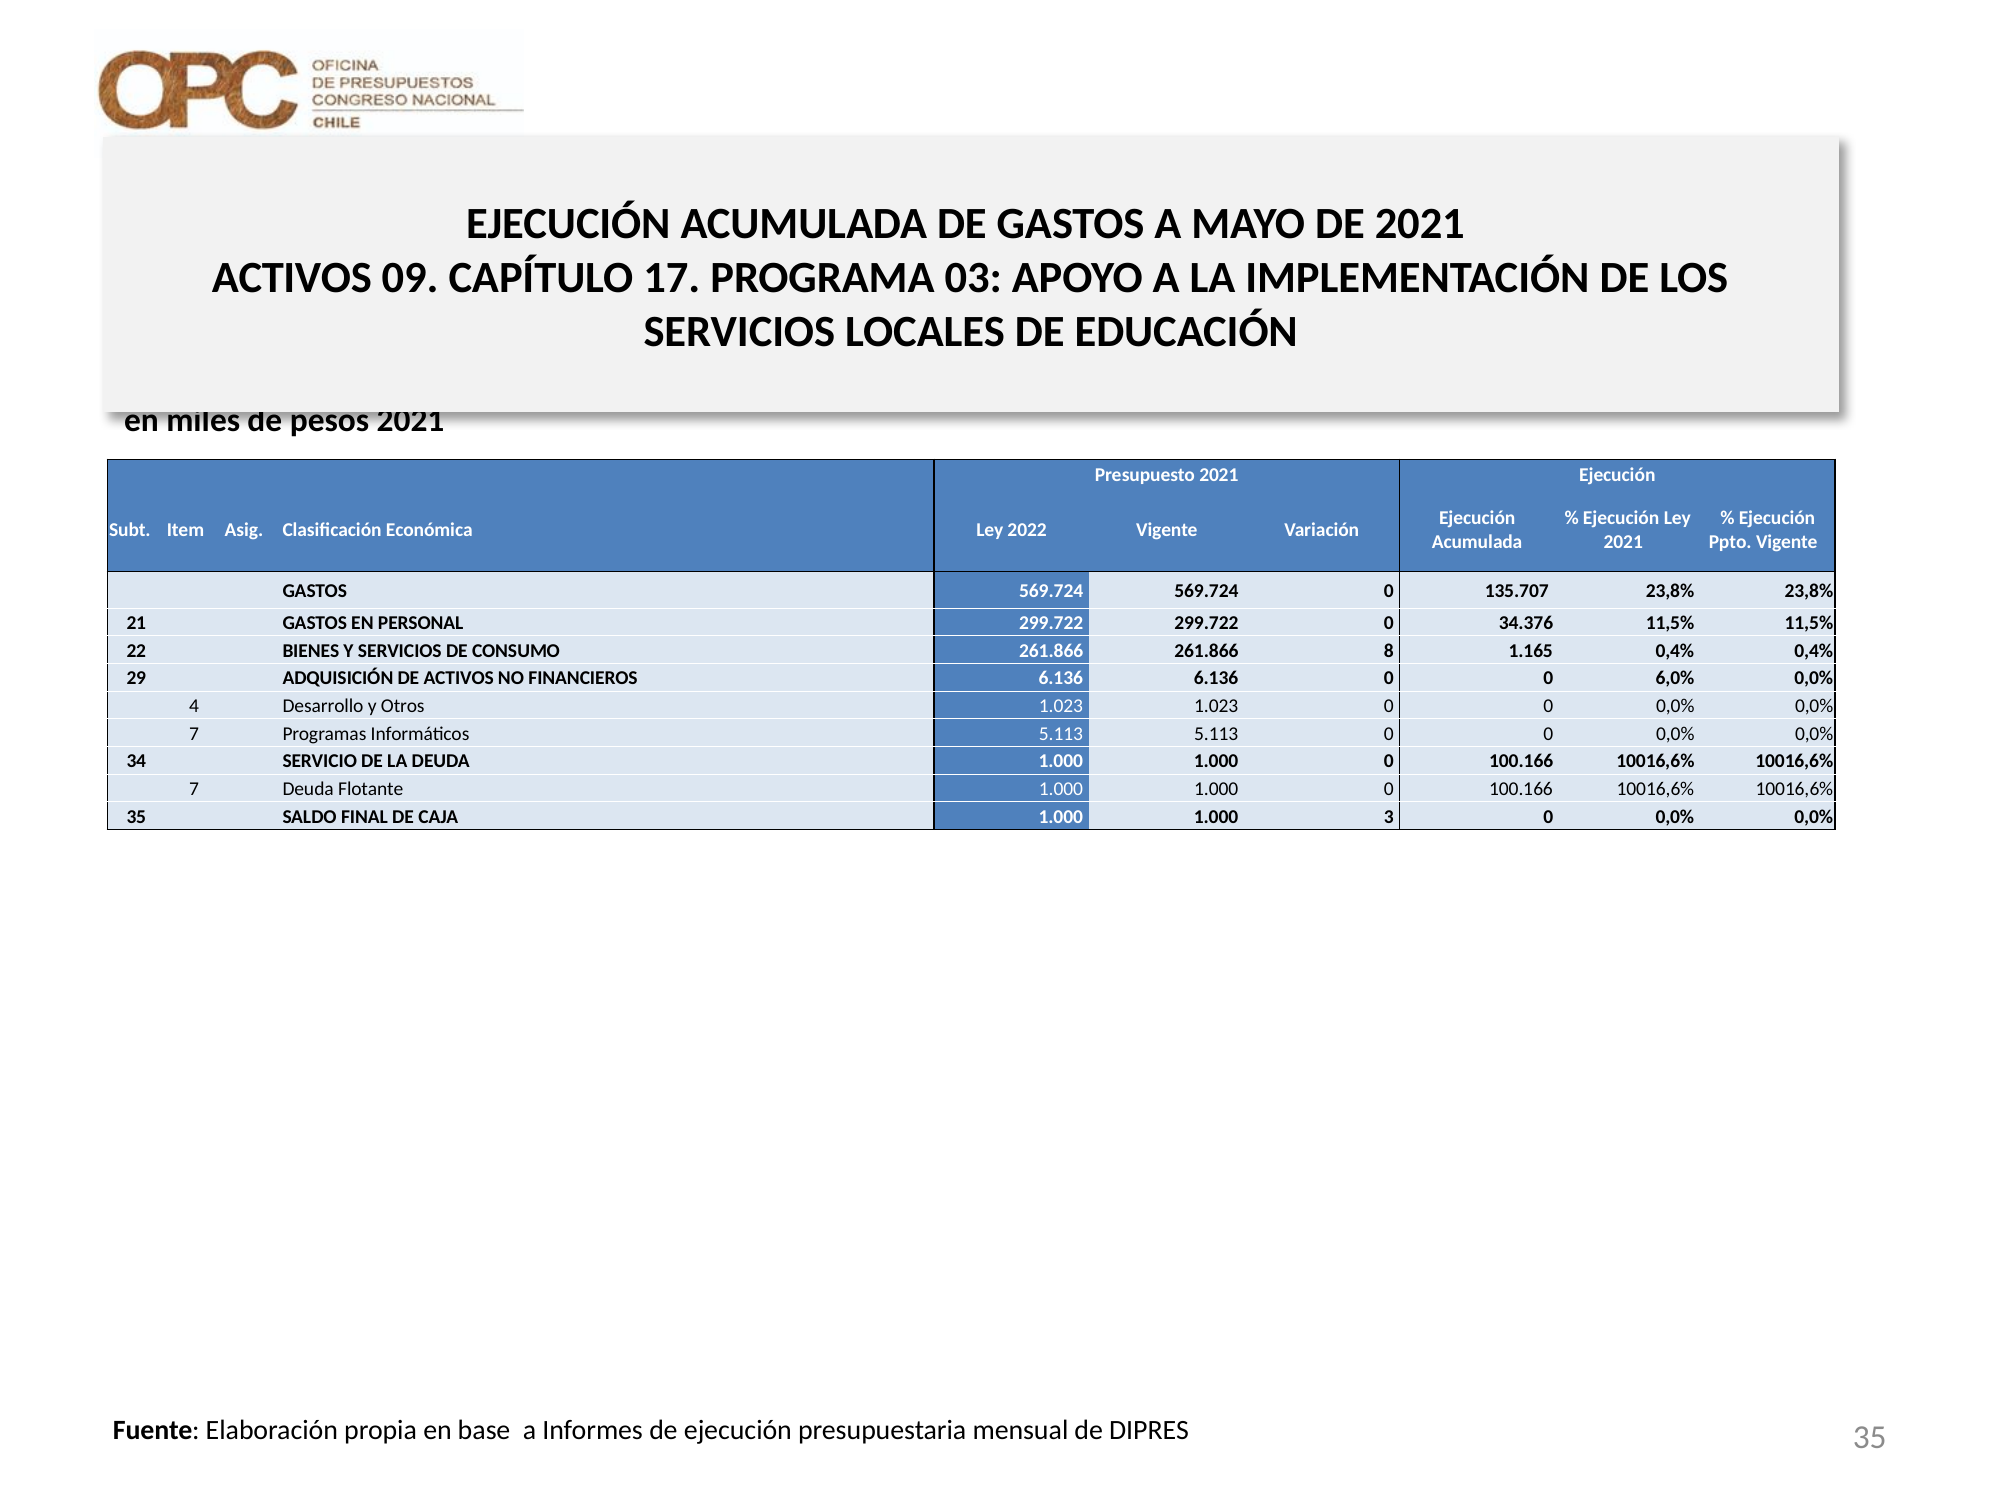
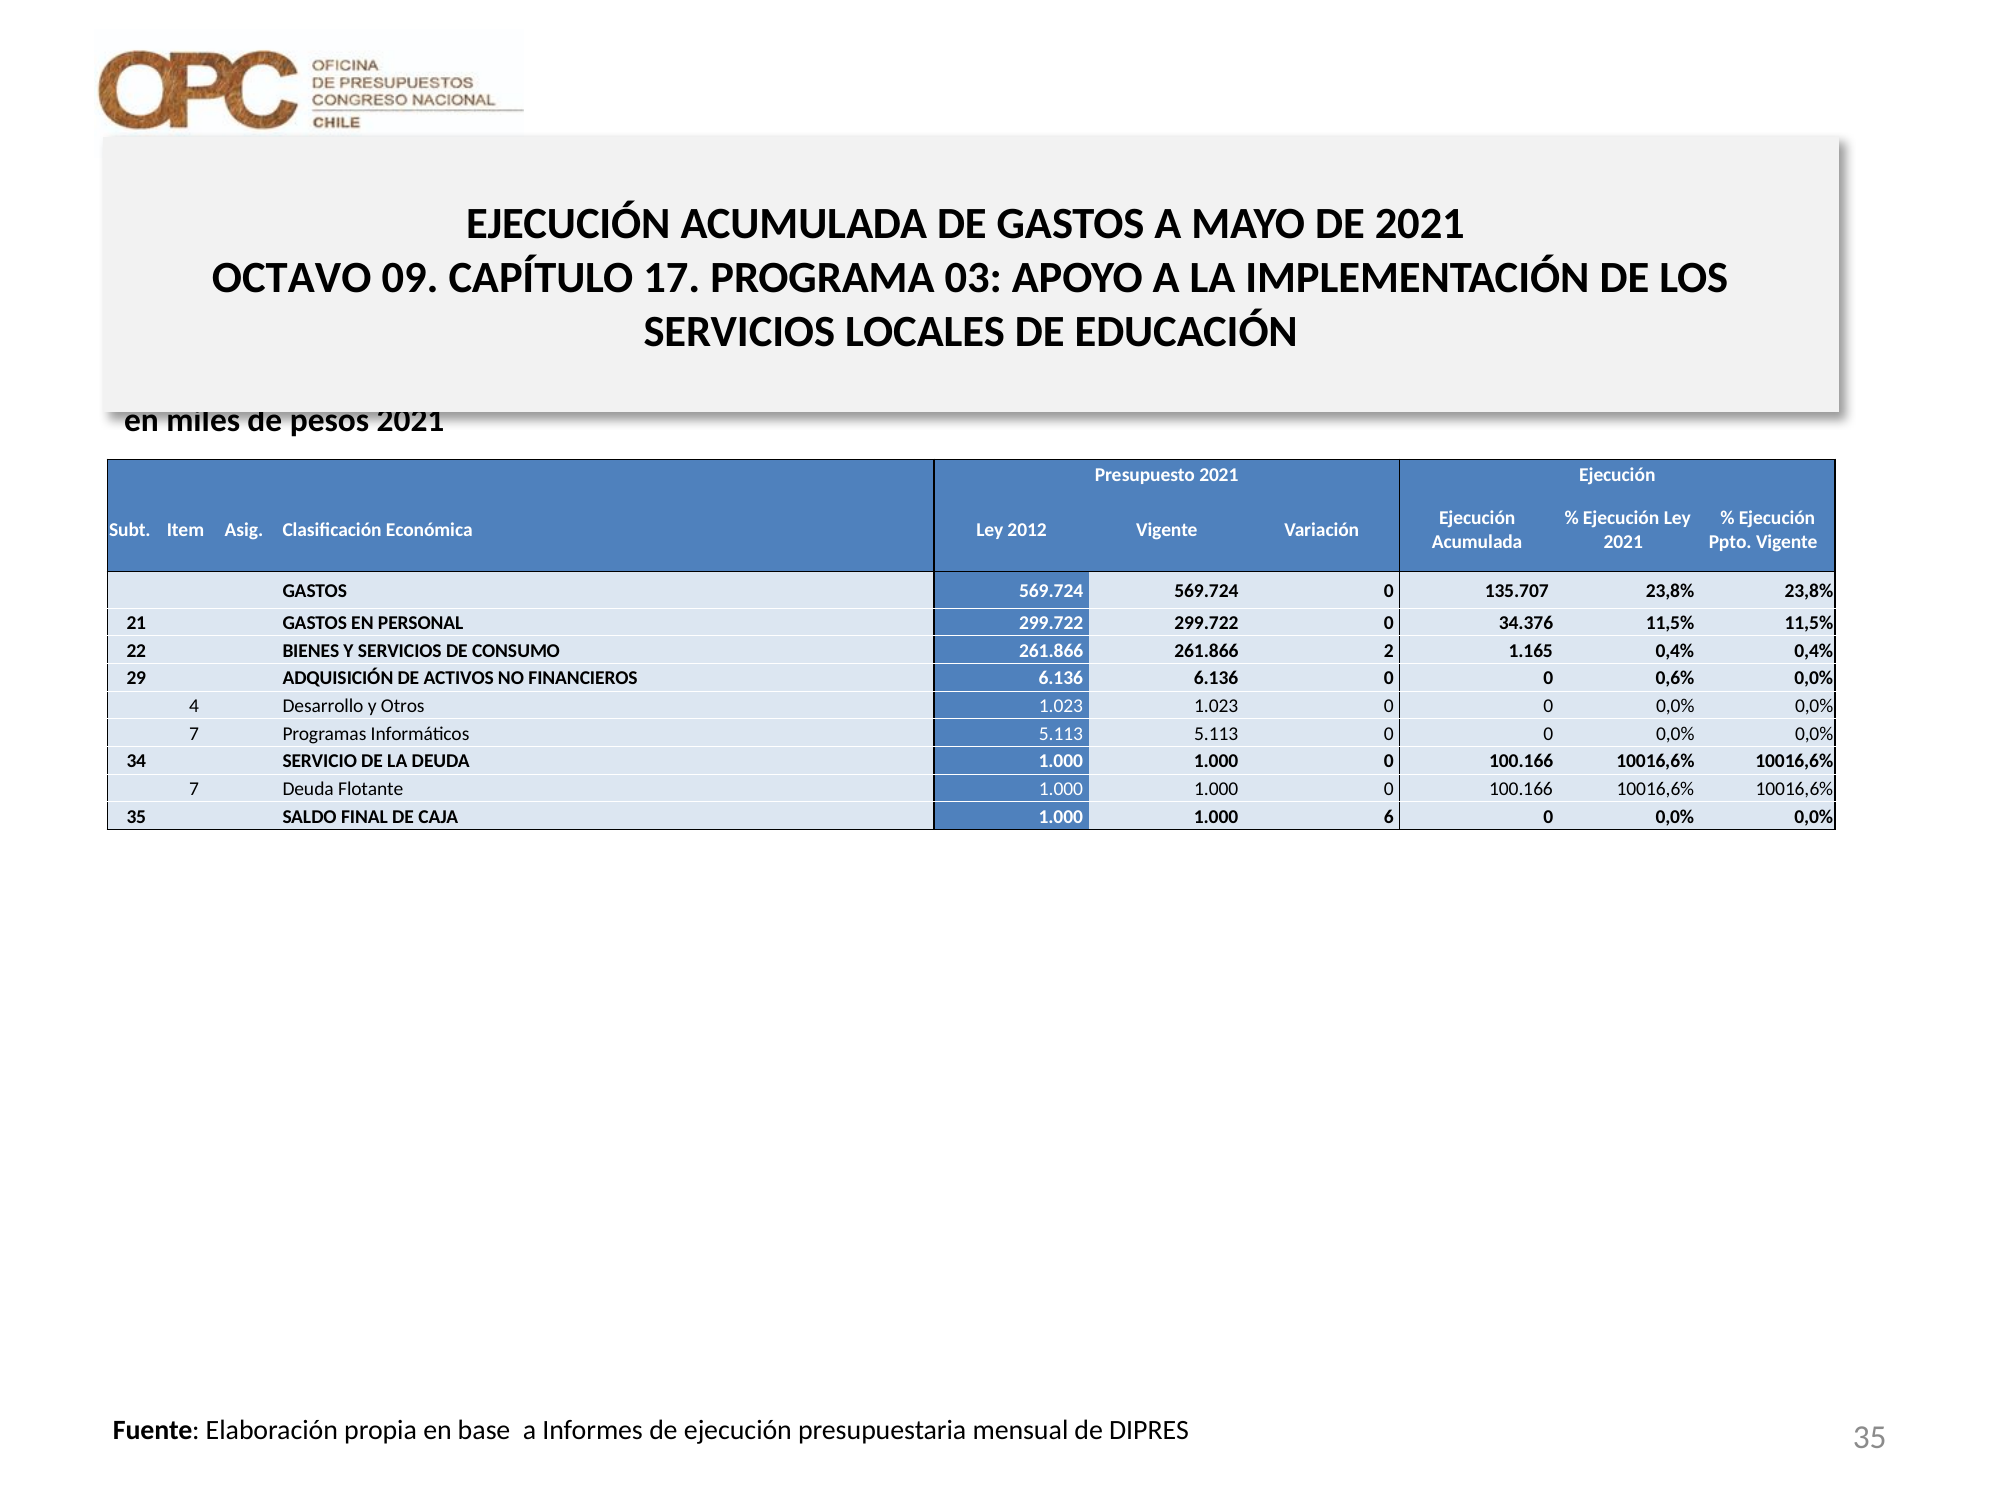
ACTIVOS: ACTIVOS -> OCTAVO (292, 278)
2022: 2022 -> 2012 (1027, 530)
8: 8 -> 2 (1389, 650)
6,0%: 6,0% -> 0,6% (1675, 678)
3: 3 -> 6 (1389, 816)
